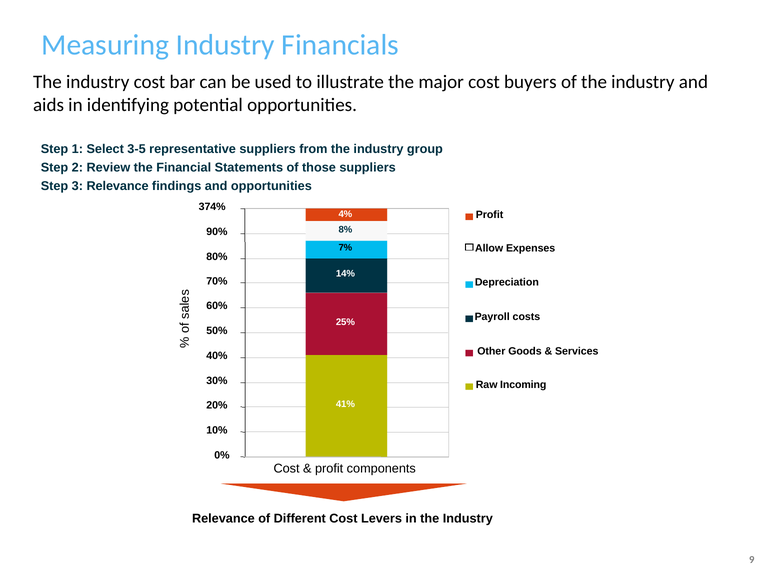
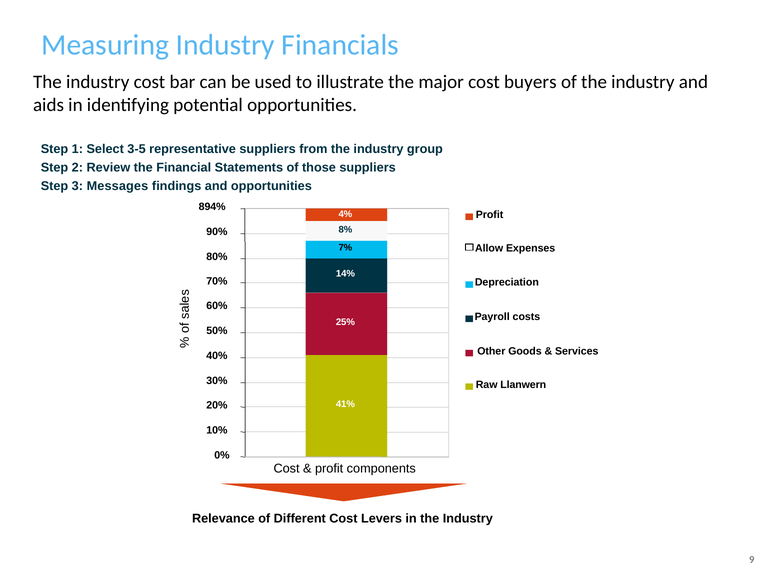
3 Relevance: Relevance -> Messages (117, 186)
374%: 374% -> 894% (212, 207)
Incoming: Incoming -> Llanwern (523, 385)
